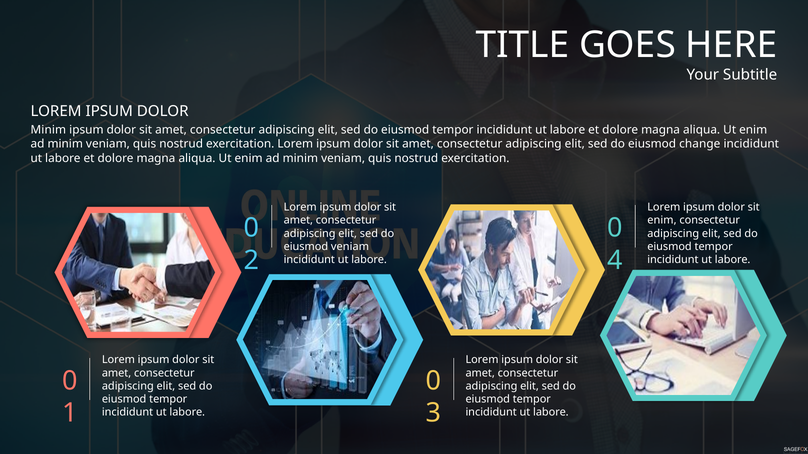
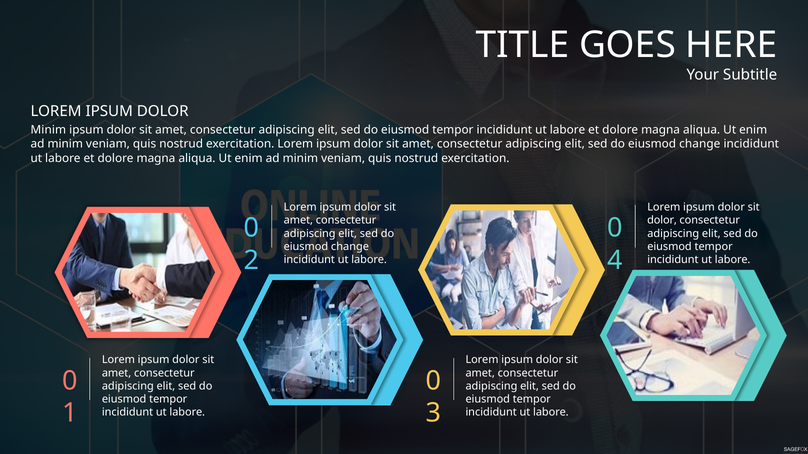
enim: enim -> dolor (662, 221)
veniam: veniam -> change (350, 247)
